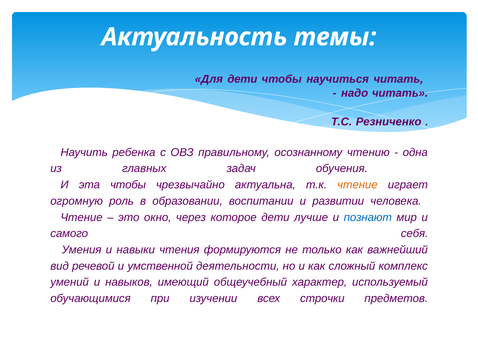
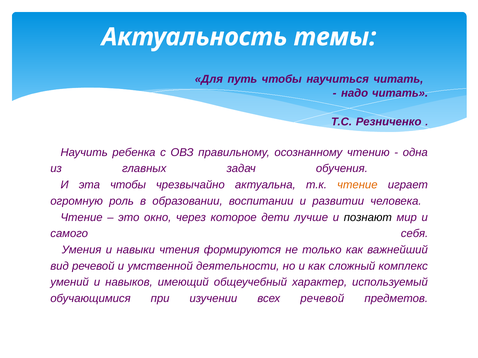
Для дети: дети -> путь (242, 79)
познают colour: blue -> black (368, 218)
всех строчки: строчки -> речевой (322, 299)
